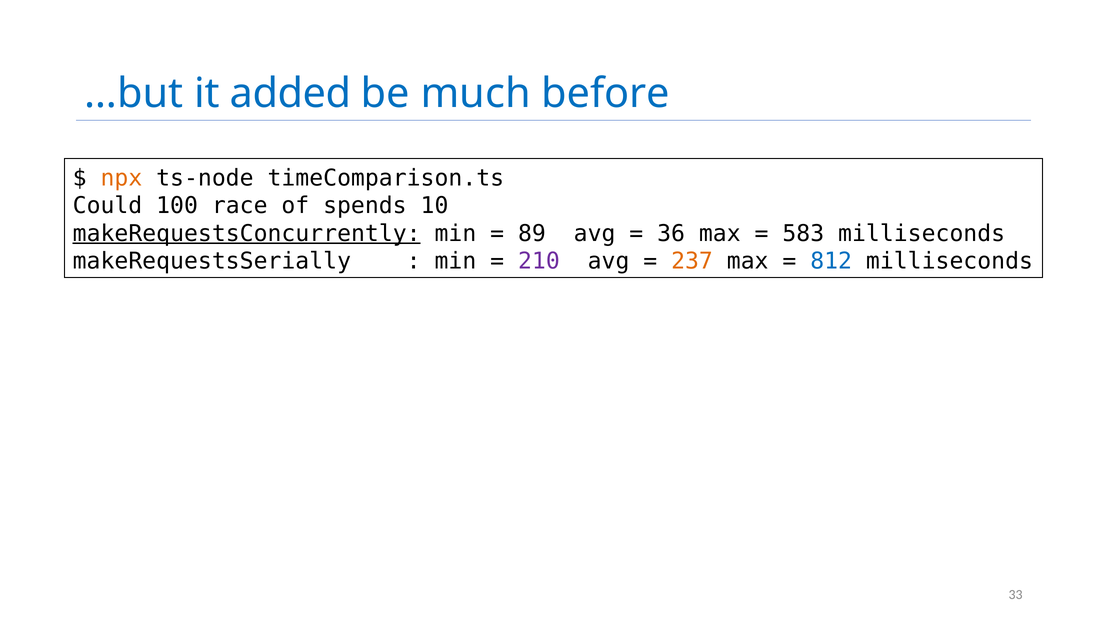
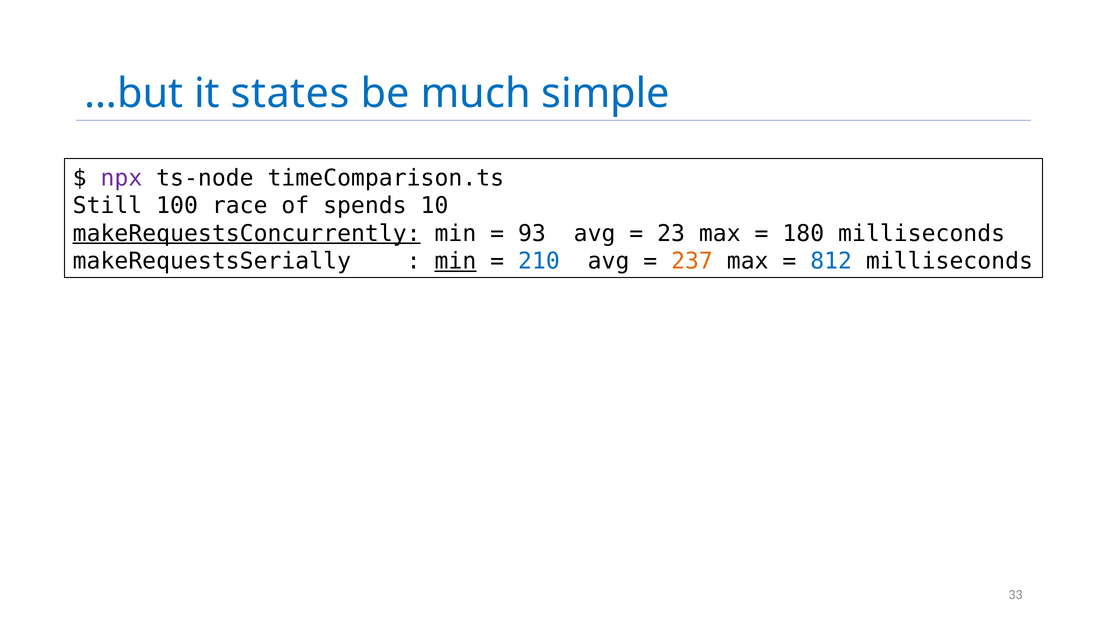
added: added -> states (290, 93)
before: before -> simple (606, 93)
npx colour: orange -> purple (121, 178)
Could: Could -> Still (107, 206)
89: 89 -> 93 (532, 233)
36: 36 -> 23 (671, 233)
583: 583 -> 180 (803, 233)
min underline: none -> present (455, 261)
210 colour: purple -> blue (539, 261)
